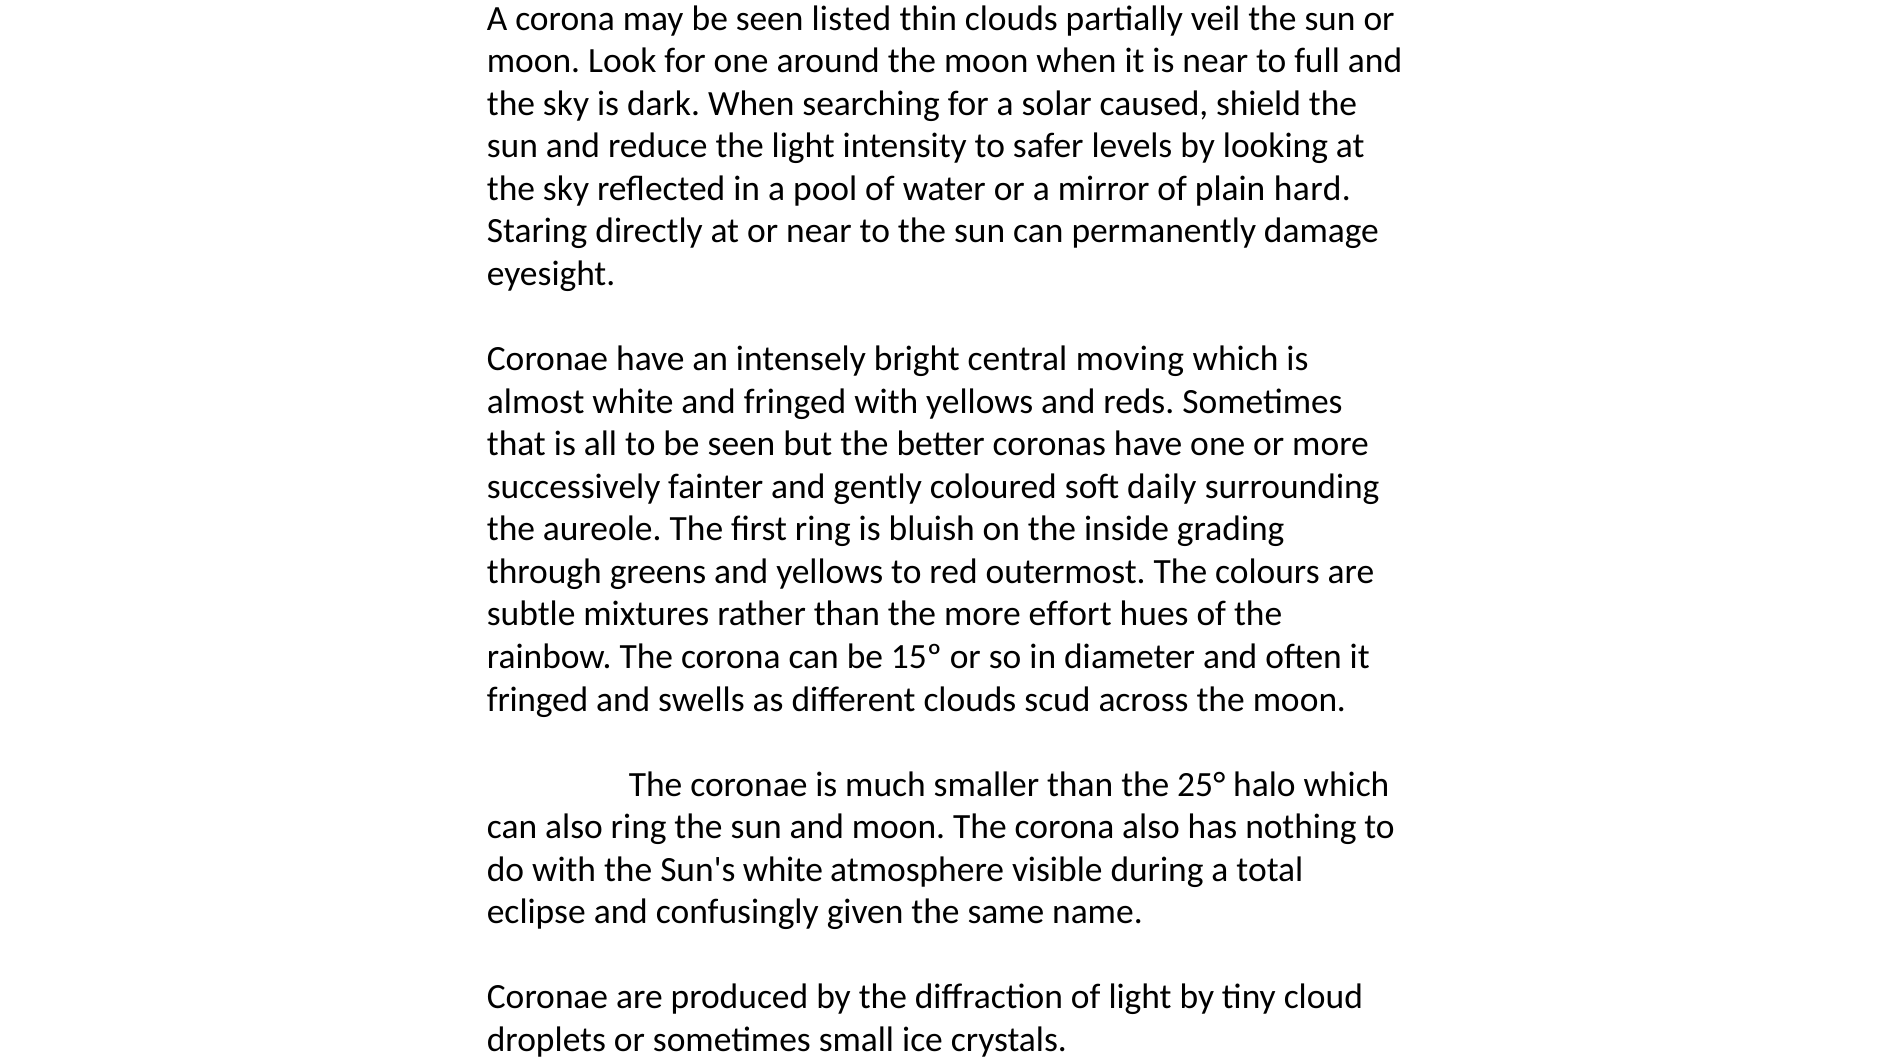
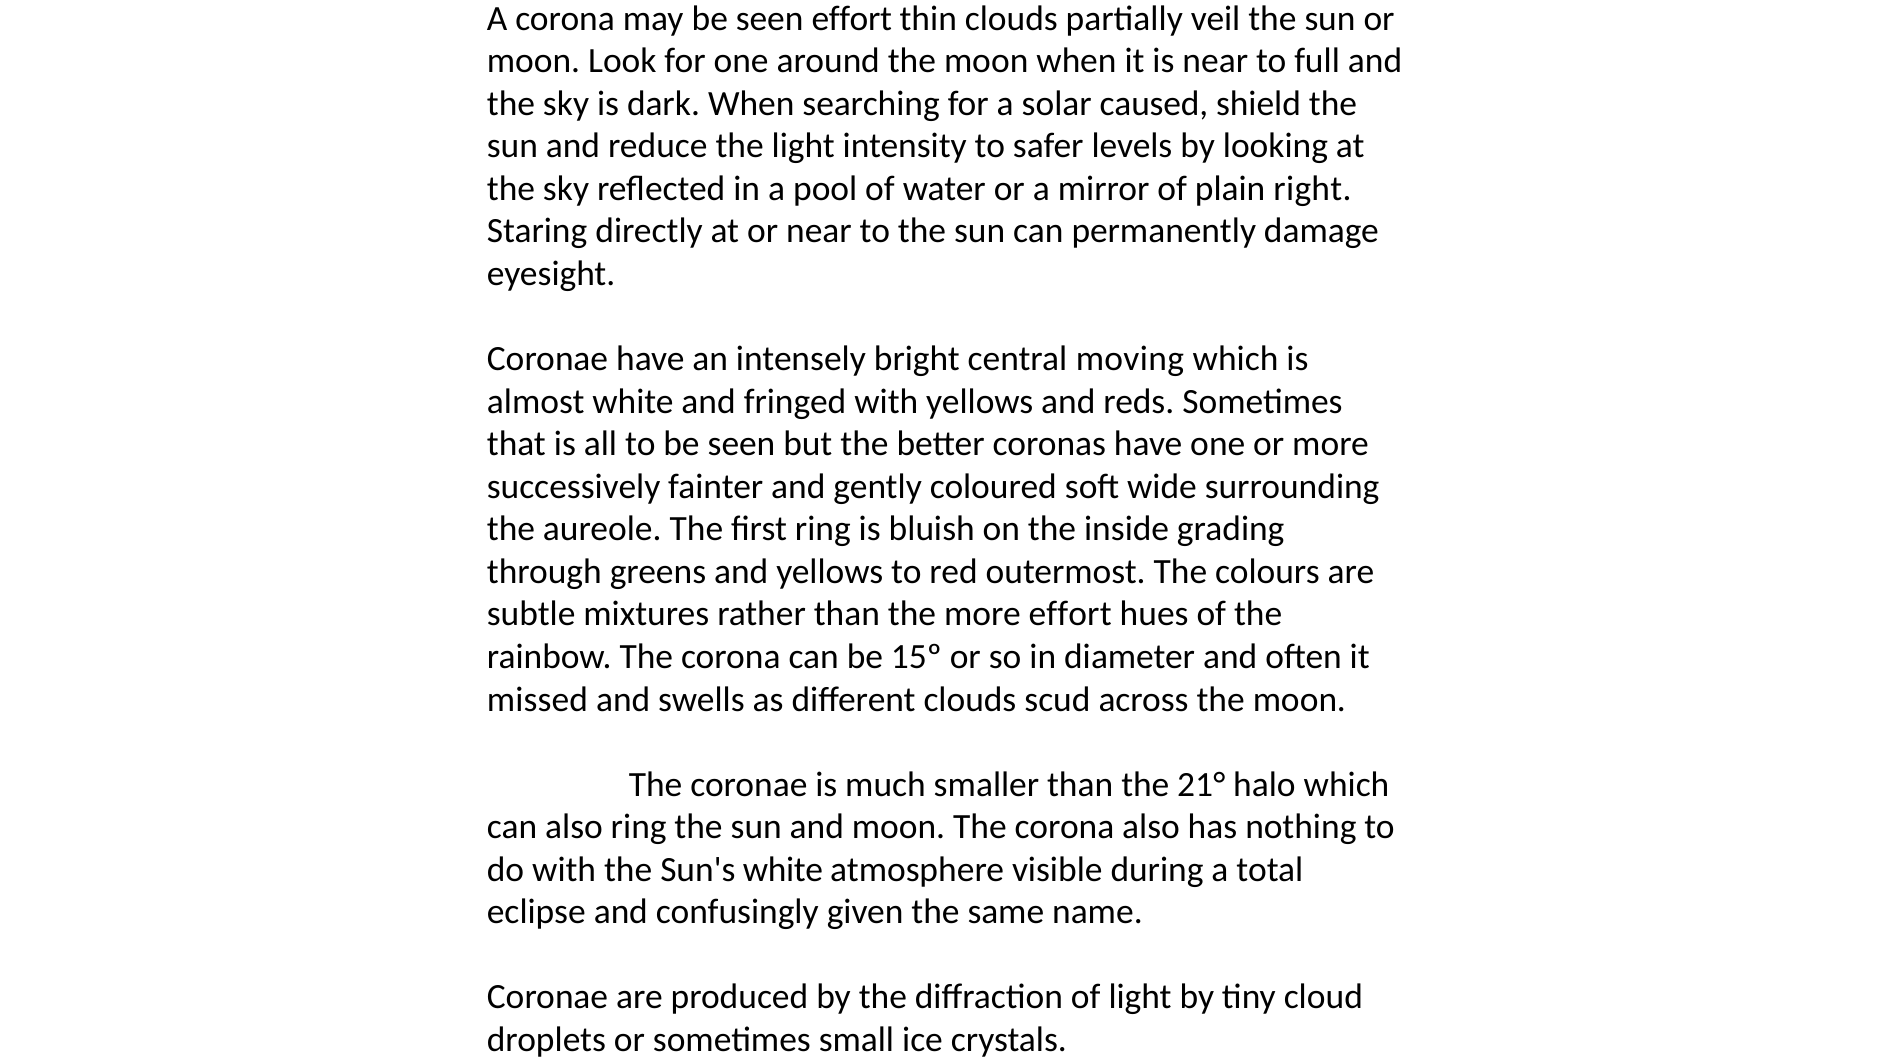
seen listed: listed -> effort (852, 18)
hard: hard -> right (1312, 189)
daily: daily -> wide (1162, 487)
fringed: fringed -> missed (537, 699)
25°: 25° -> 21° (1201, 785)
